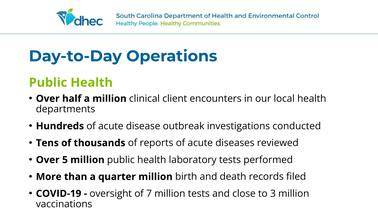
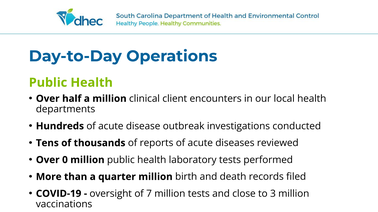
5: 5 -> 0 (65, 160)
